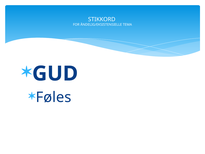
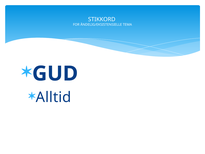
Føles: Føles -> Alltid (54, 97)
